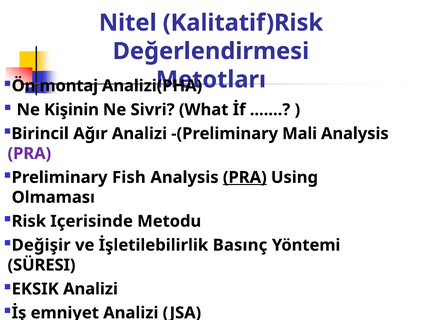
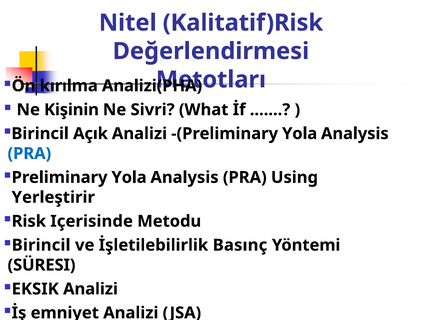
montaj: montaj -> kırılma (69, 86)
Ağır: Ağır -> Açık (91, 134)
-(Preliminary Mali: Mali -> Yola (300, 134)
PRA colour: purple -> blue (29, 154)
Preliminary Fish: Fish -> Yola (129, 178)
PRA underline: present -> none (245, 178)
Olmaması: Olmaması -> Yerleştirir (53, 197)
Değişir: Değişir -> Birincil (41, 245)
